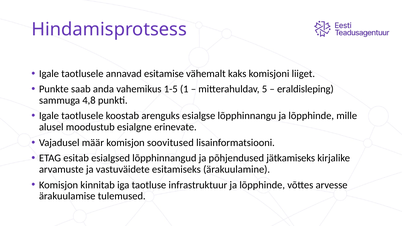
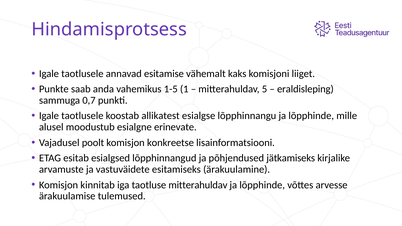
4,8: 4,8 -> 0,7 (89, 100)
arenguks: arenguks -> allikatest (161, 116)
määr: määr -> poolt (93, 143)
soovitused: soovitused -> konkreetse (170, 143)
taotluse infrastruktuur: infrastruktuur -> mitterahuldav (198, 185)
